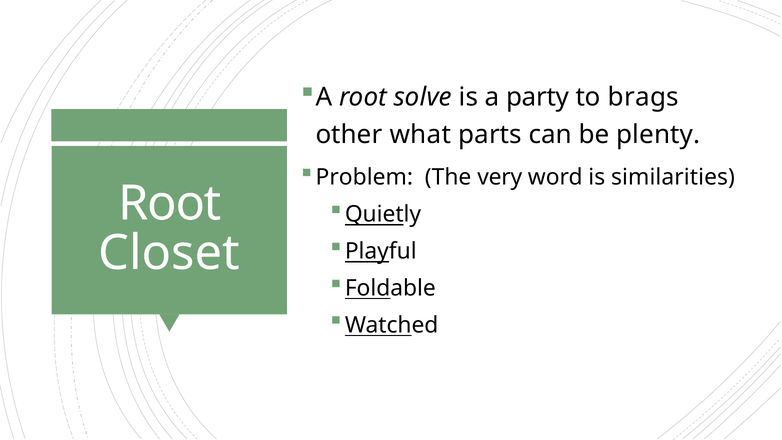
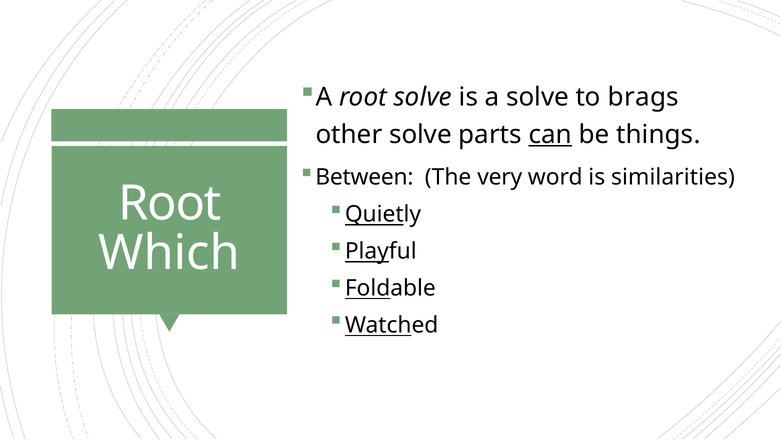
a party: party -> solve (538, 97)
other what: what -> solve (420, 135)
can underline: none -> present (550, 135)
plenty: plenty -> things (658, 135)
Problem: Problem -> Between (364, 177)
Closet: Closet -> Which (169, 253)
